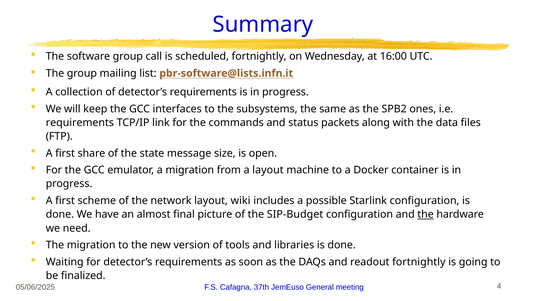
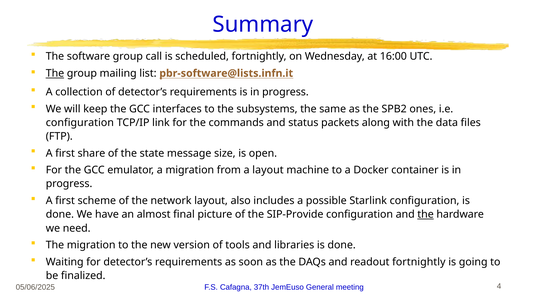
The underline: none -> present (55, 73)
requirements: requirements -> configuration (80, 123)
wiki: wiki -> also (241, 201)
SIP-Budget: SIP-Budget -> SIP-Provide (295, 214)
